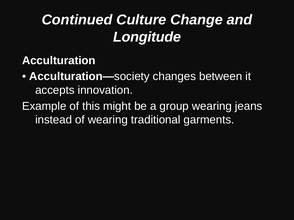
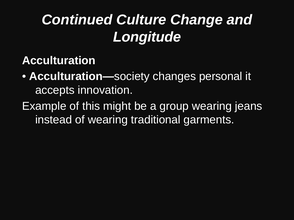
between: between -> personal (221, 77)
